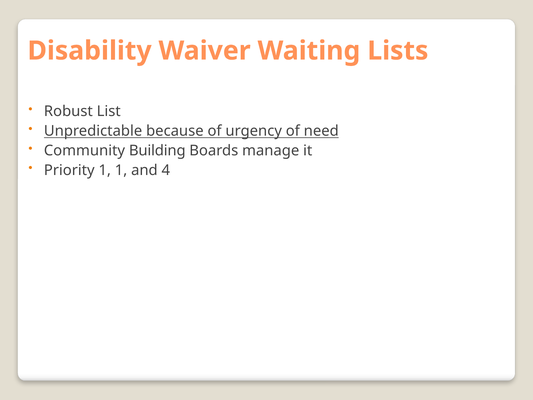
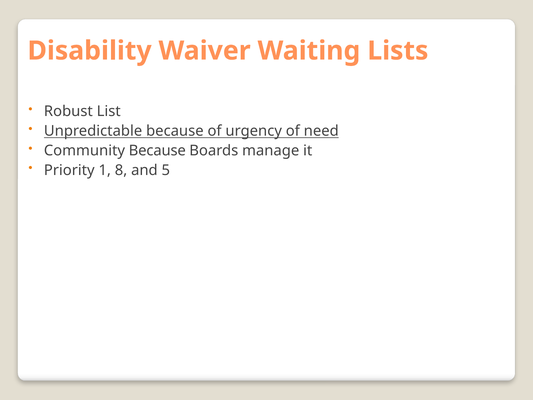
Community Building: Building -> Because (157, 150)
1 1: 1 -> 8 (121, 170)
4: 4 -> 5 (166, 170)
